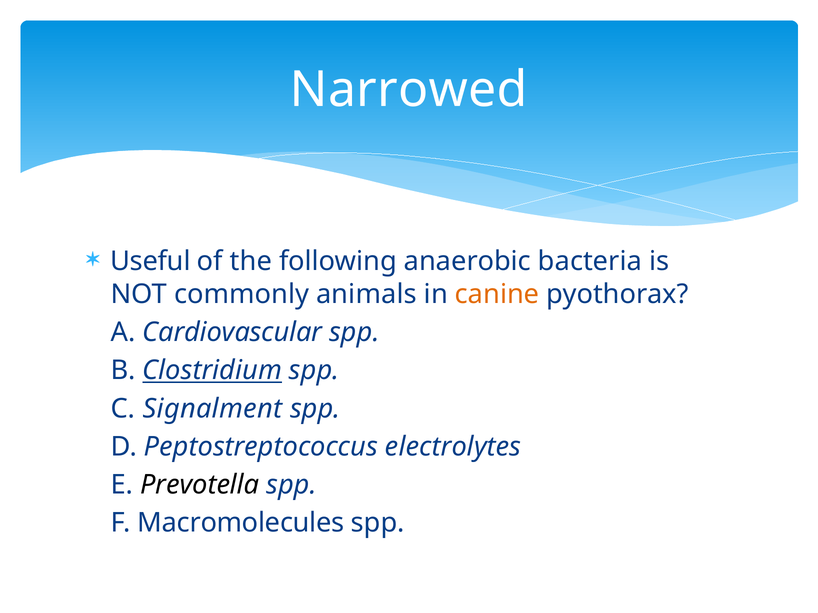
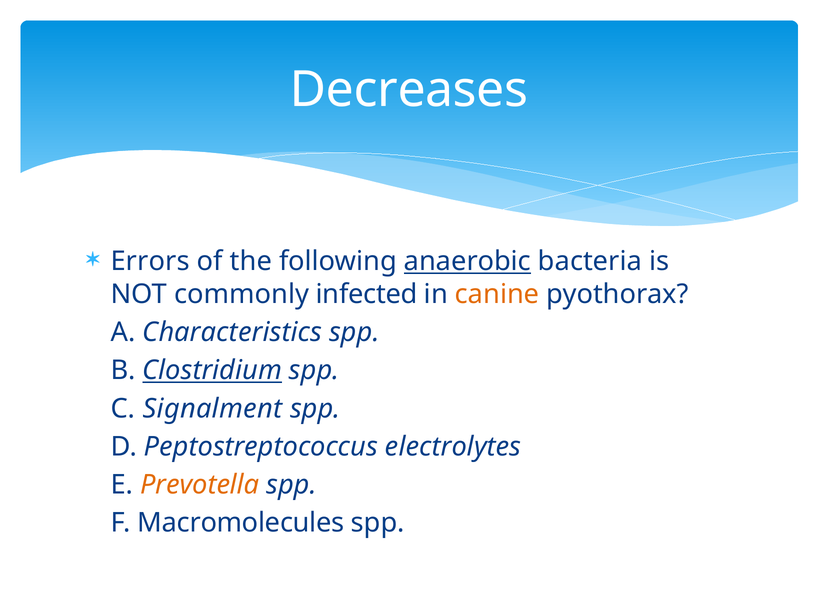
Narrowed: Narrowed -> Decreases (409, 90)
Useful: Useful -> Errors (150, 262)
anaerobic underline: none -> present (467, 262)
animals: animals -> infected (367, 294)
Cardiovascular: Cardiovascular -> Characteristics (232, 333)
Prevotella colour: black -> orange (200, 485)
